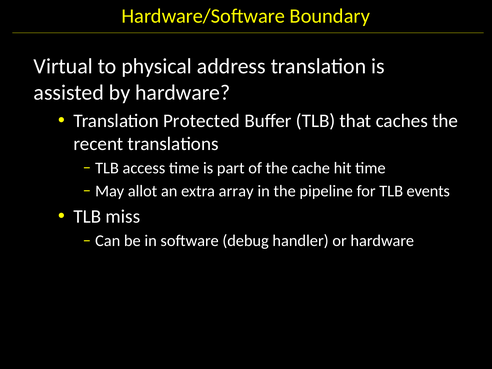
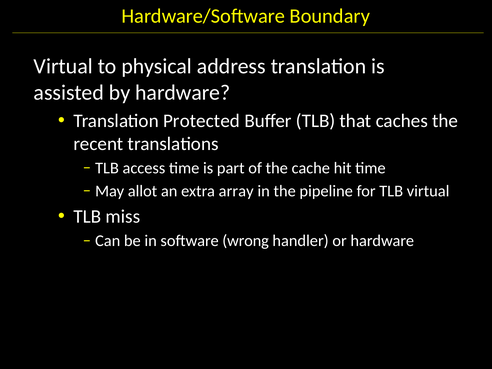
TLB events: events -> virtual (428, 191)
debug: debug -> wrong (246, 241)
